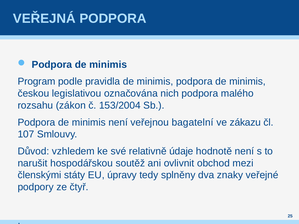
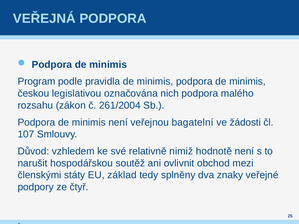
153/2004: 153/2004 -> 261/2004 (120, 106)
zákazu: zákazu -> žádosti (245, 122)
údaje: údaje -> nimiž (181, 151)
úpravy: úpravy -> základ (122, 175)
